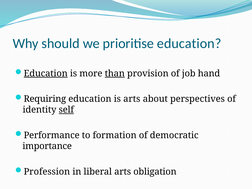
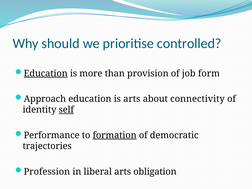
prioritise education: education -> controlled (189, 43)
than underline: present -> none (115, 73)
hand: hand -> form (209, 73)
Requiring: Requiring -> Approach (45, 99)
perspectives: perspectives -> connectivity (197, 99)
formation underline: none -> present (115, 135)
importance: importance -> trajectories (47, 146)
